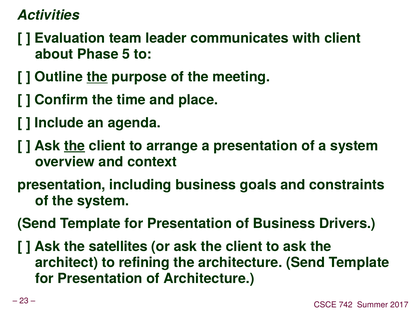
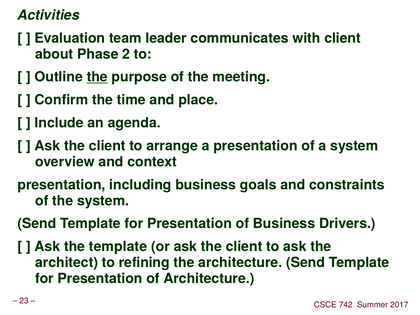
5: 5 -> 2 (126, 54)
the underline: present -> none (75, 146)
the satellites: satellites -> template (118, 247)
